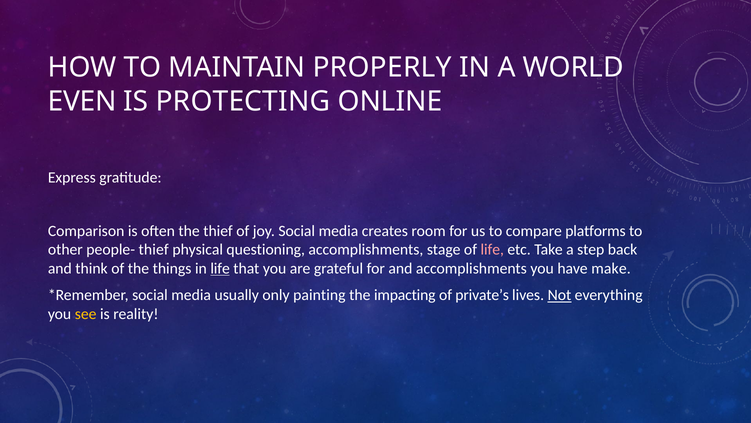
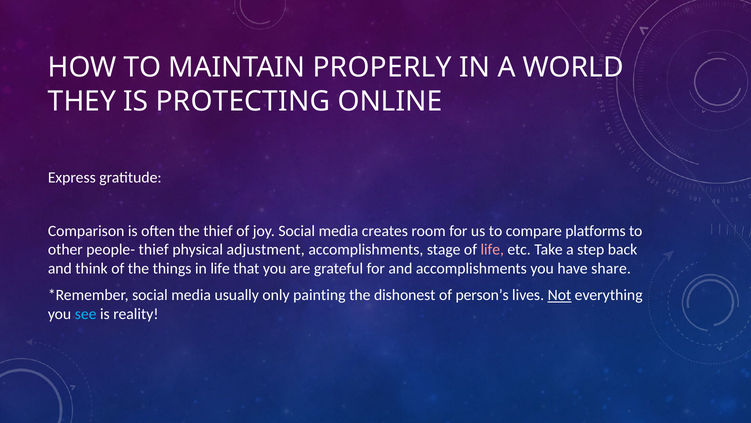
EVEN: EVEN -> THEY (82, 101)
questioning: questioning -> adjustment (266, 249)
life underline: present -> none (220, 268)
make: make -> share (611, 268)
impacting: impacting -> dishonest (405, 295)
private’s: private’s -> person’s (482, 295)
see colour: yellow -> light blue (86, 314)
